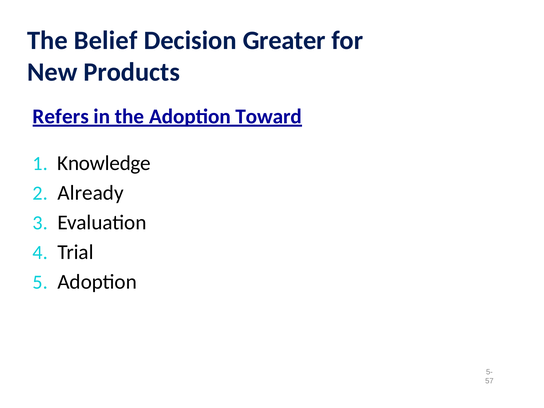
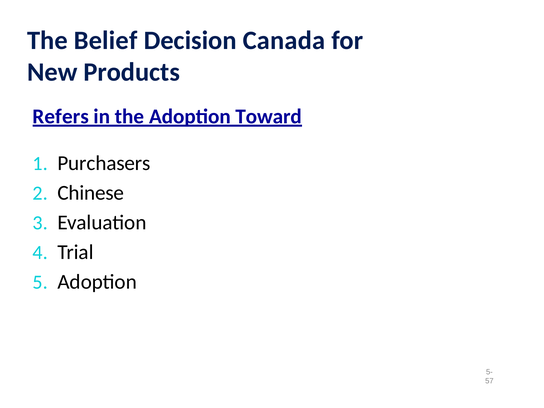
Greater: Greater -> Canada (284, 40)
Knowledge: Knowledge -> Purchasers (104, 163)
Already: Already -> Chinese (91, 193)
